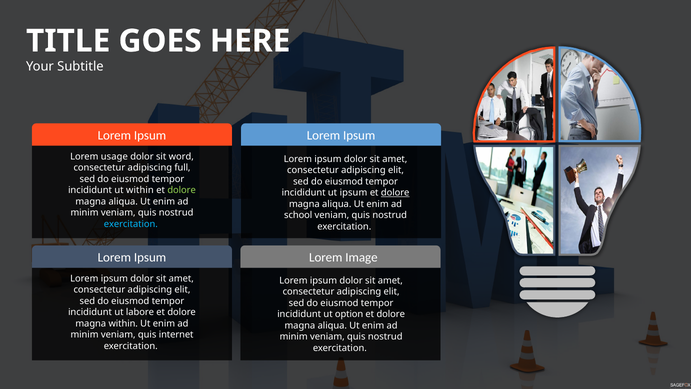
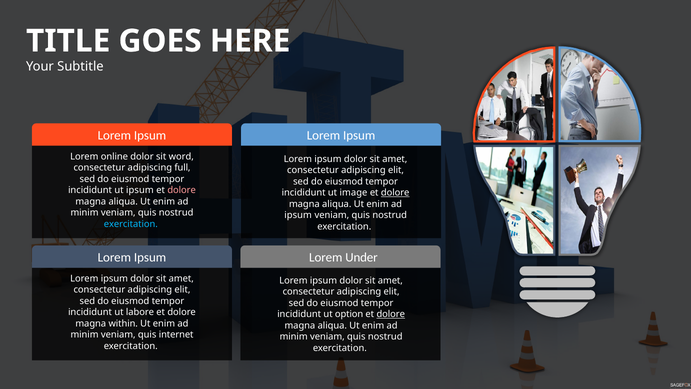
usage: usage -> online (114, 156)
ut within: within -> ipsum (140, 190)
dolore colour: light green -> pink (182, 190)
ut ipsum: ipsum -> image (353, 193)
school: school -> ipsum (298, 215)
Image: Image -> Under (362, 257)
dolore underline: none -> present (391, 314)
